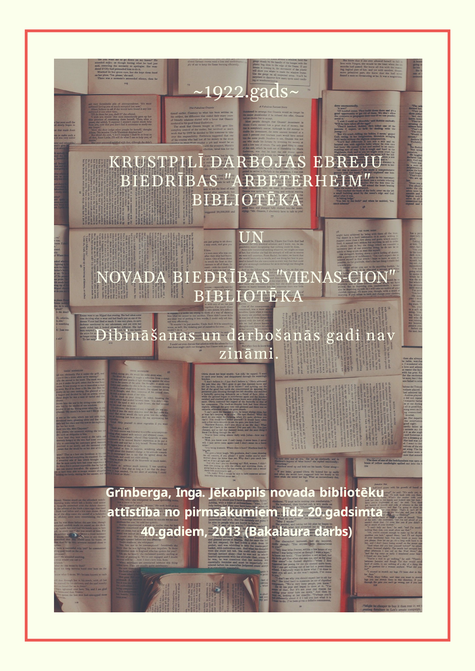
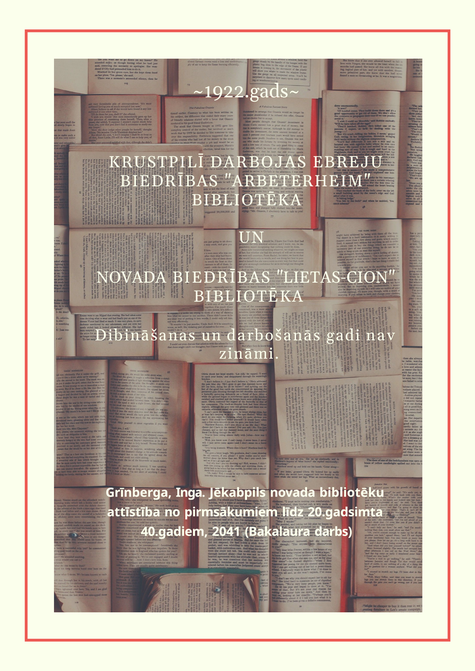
VIENAS-CION: VIENAS-CION -> LIETAS-CION (336, 278)
2013: 2013 -> 2041 (226, 532)
